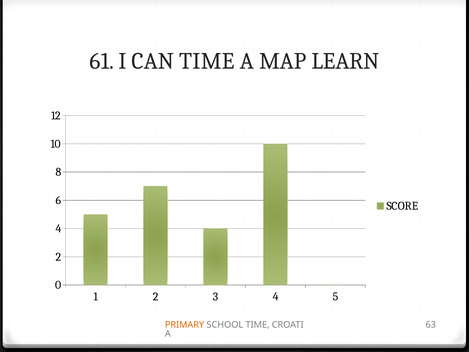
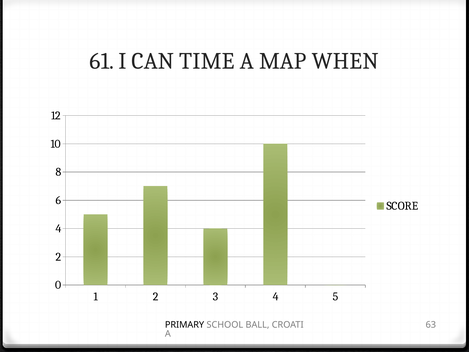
LEARN: LEARN -> WHEN (345, 61)
PRIMARY colour: orange -> black (185, 325)
SCHOOL TIME: TIME -> BALL (257, 325)
